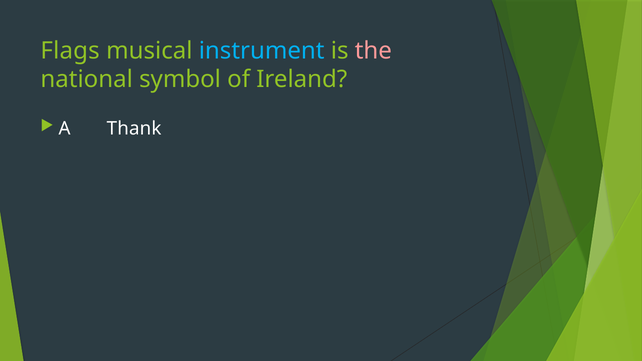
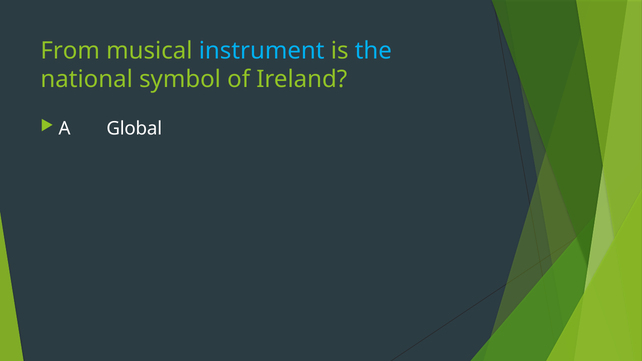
Flags: Flags -> From (70, 51)
the colour: pink -> light blue (373, 51)
Thank: Thank -> Global (134, 129)
